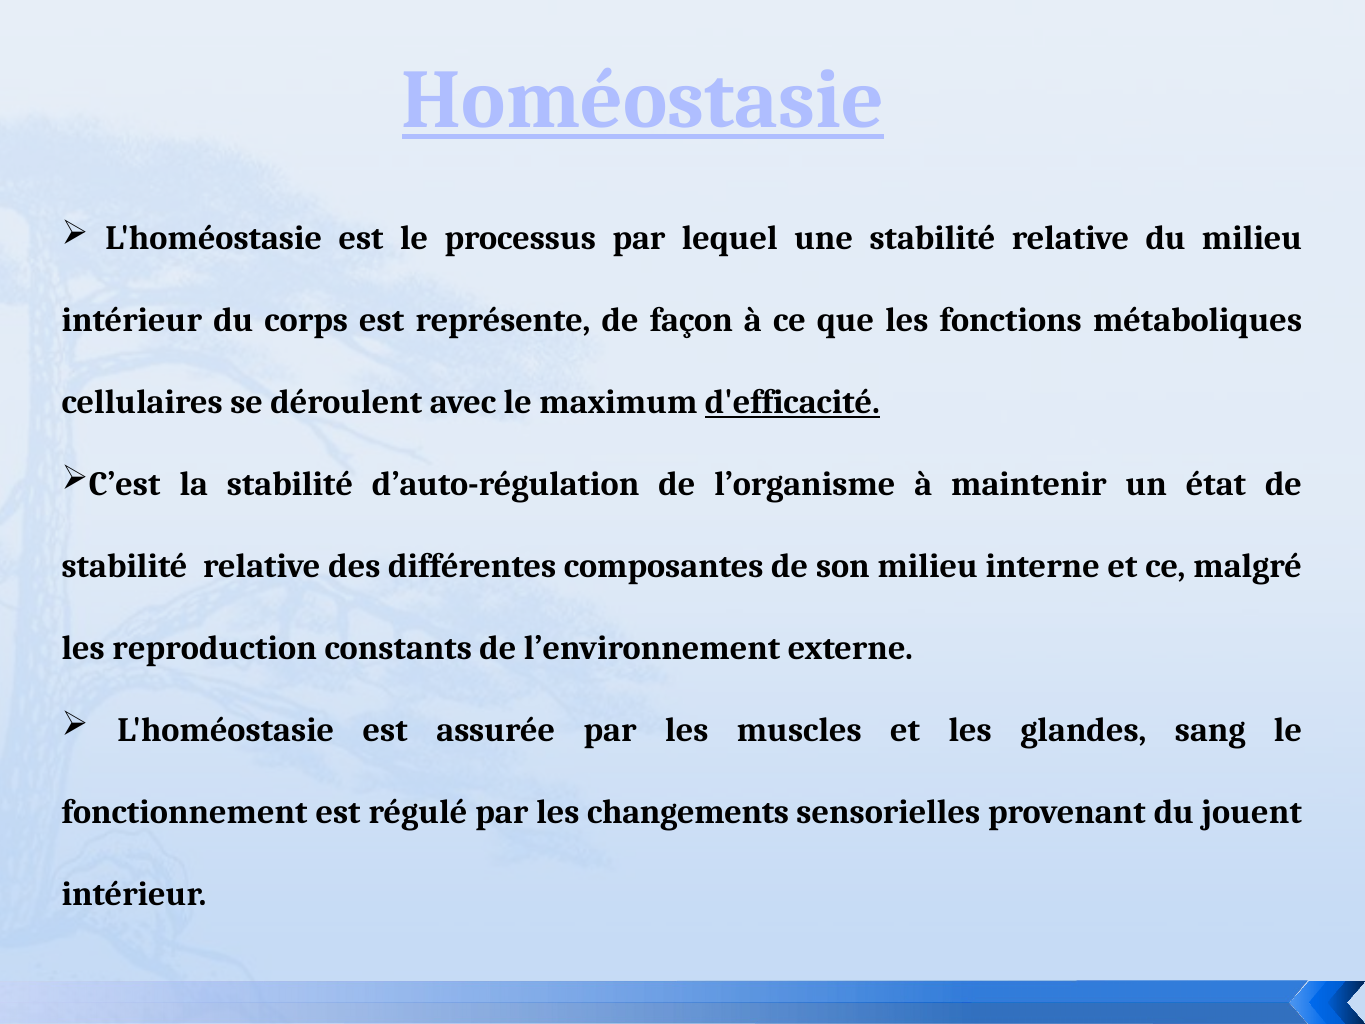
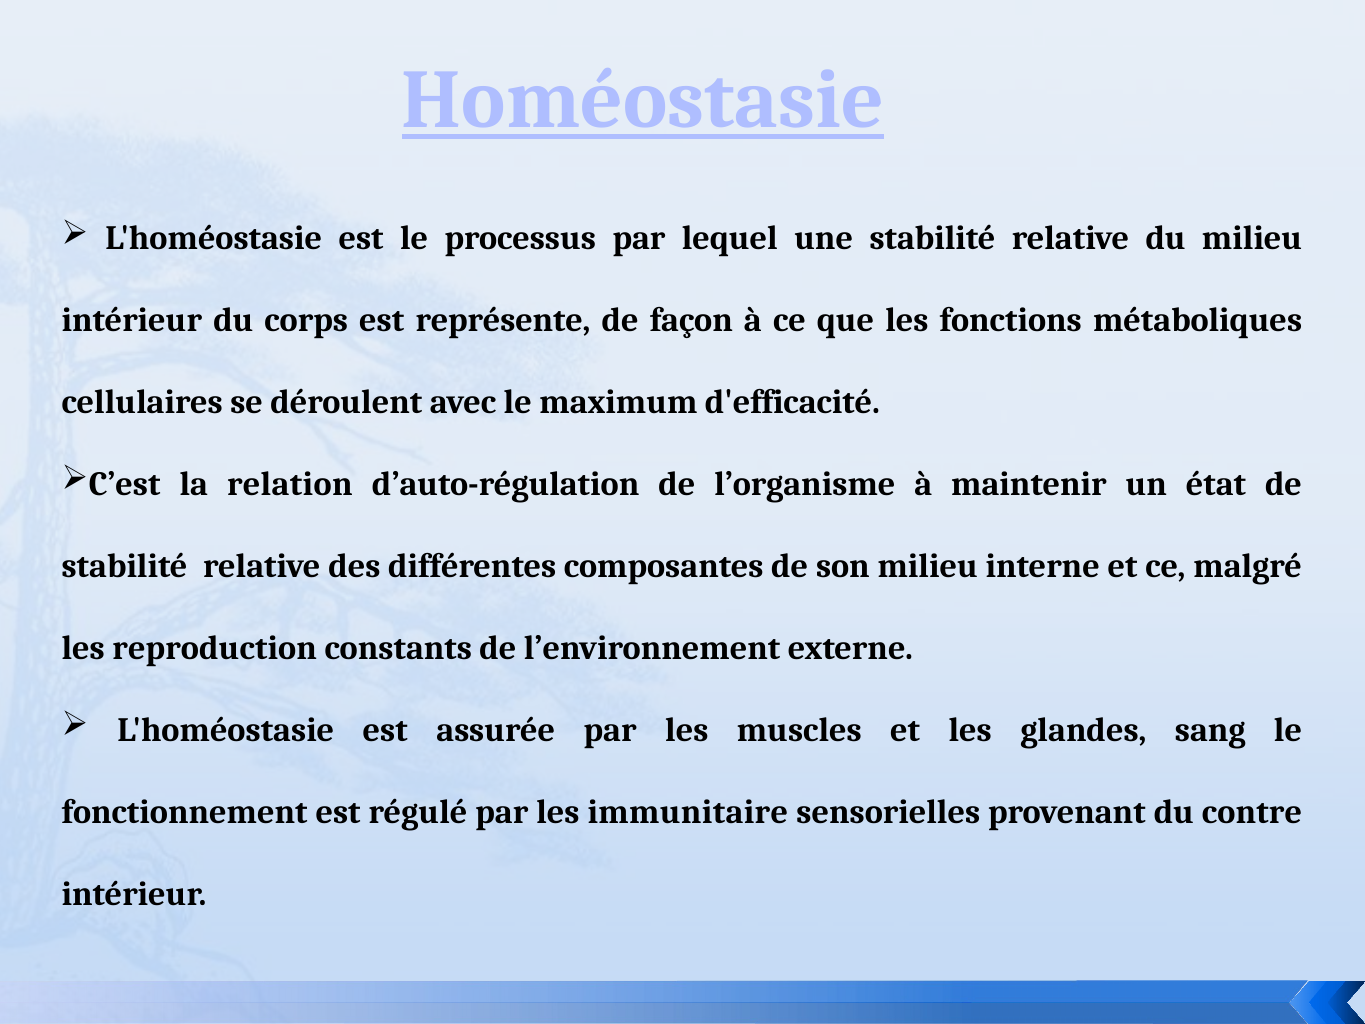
d'efficacité underline: present -> none (792, 402)
la stabilité: stabilité -> relation (290, 484)
changements: changements -> immunitaire (688, 812)
jouent: jouent -> contre (1252, 812)
